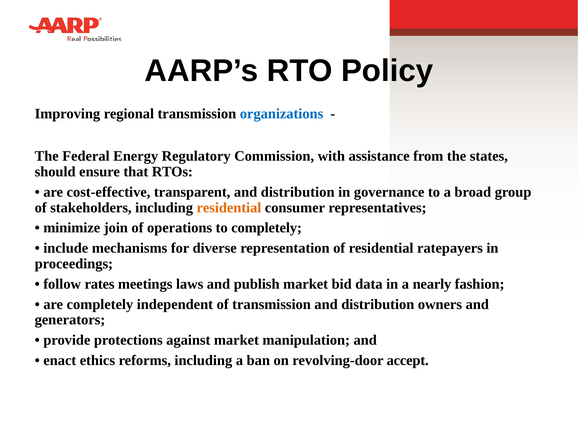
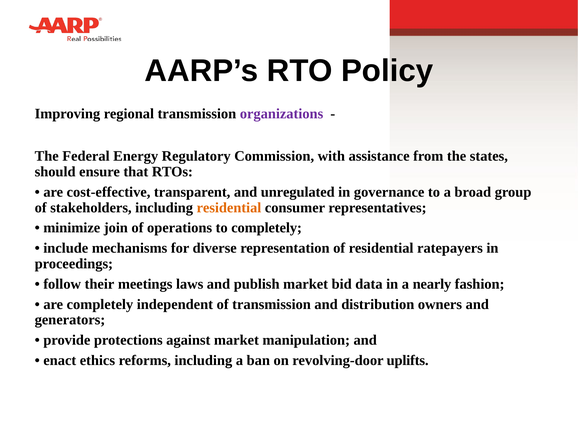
organizations colour: blue -> purple (282, 114)
transparent and distribution: distribution -> unregulated (298, 192)
rates: rates -> their (99, 284)
accept: accept -> uplifts (408, 360)
